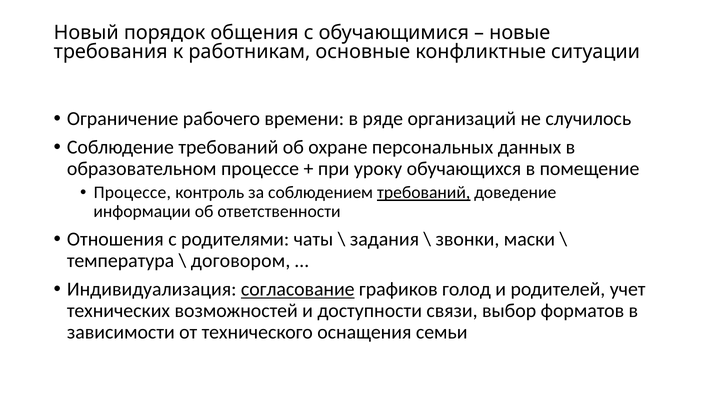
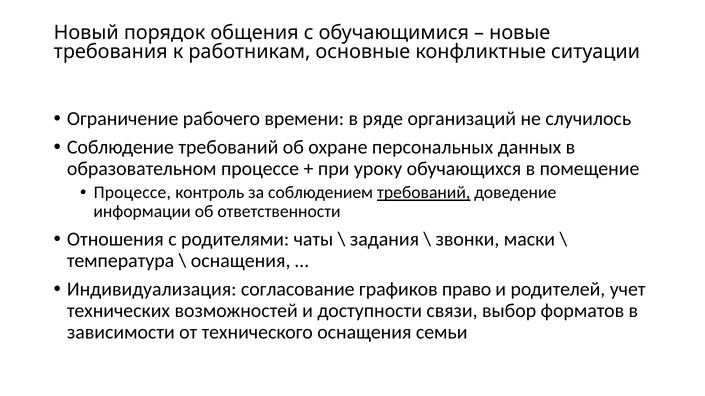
договором: договором -> оснащения (241, 261)
согласование underline: present -> none (298, 290)
голод: голод -> право (467, 290)
